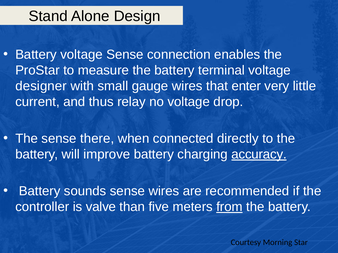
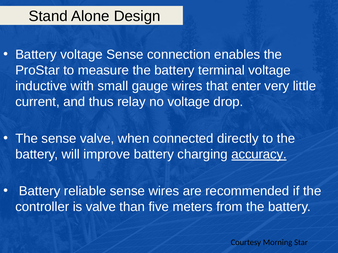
designer: designer -> inductive (41, 86)
sense there: there -> valve (97, 139)
sounds: sounds -> reliable (85, 191)
from underline: present -> none (229, 207)
